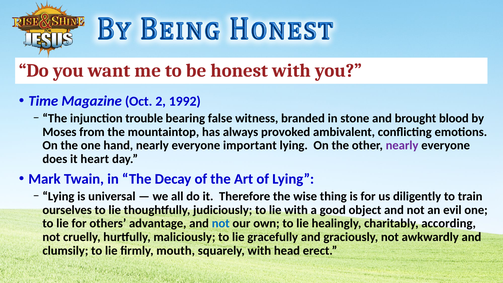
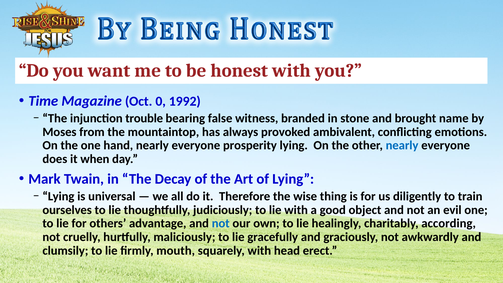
2: 2 -> 0 (161, 101)
blood: blood -> name (454, 118)
important: important -> prosperity (250, 145)
nearly colour: purple -> blue (402, 145)
heart: heart -> when (95, 159)
